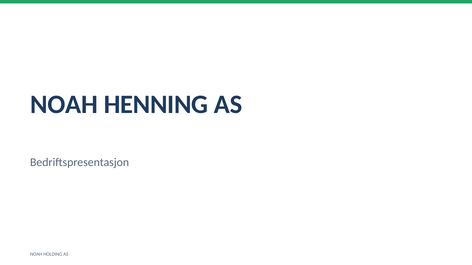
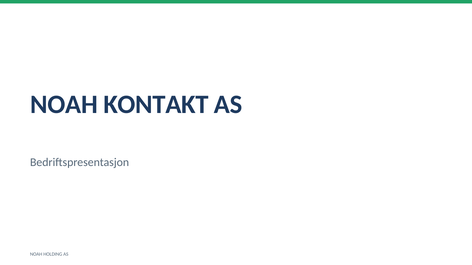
HENNING: HENNING -> KONTAKT (156, 105)
